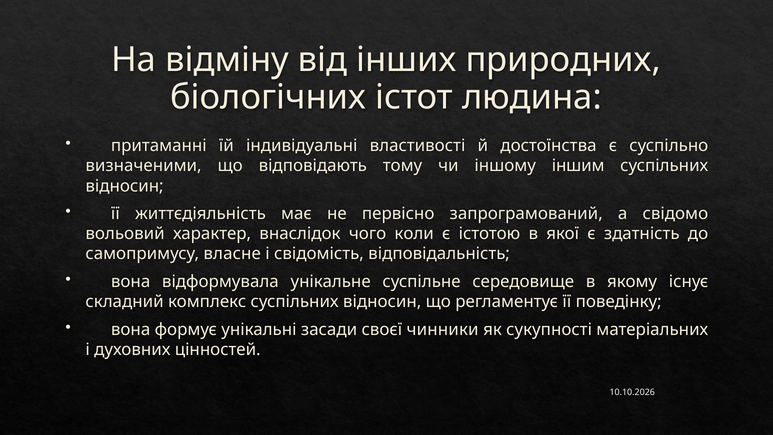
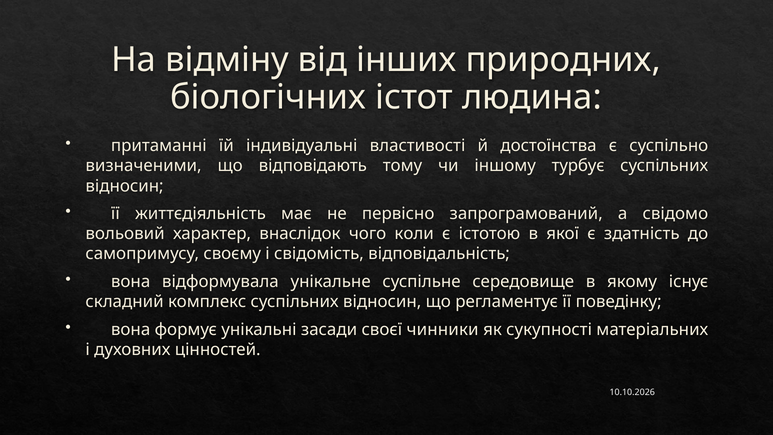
іншим: іншим -> турбує (578, 166)
власне: власне -> своєму (232, 254)
